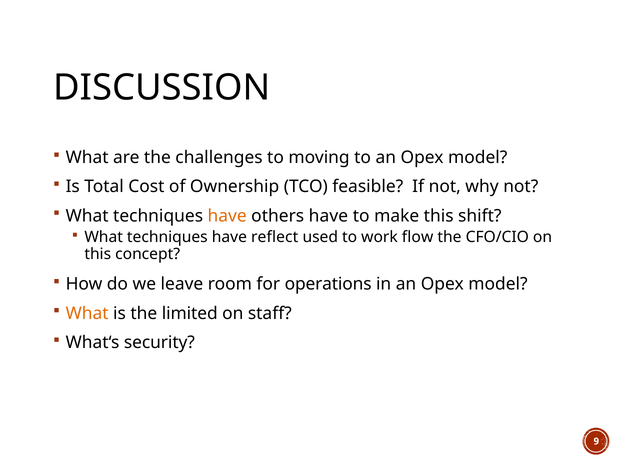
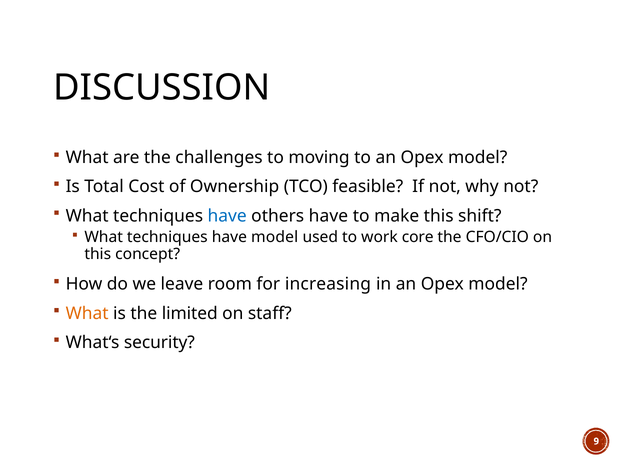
have colour: orange -> blue (227, 216)
have reflect: reflect -> model (275, 237)
flow: flow -> core (418, 237)
operations: operations -> increasing (328, 284)
